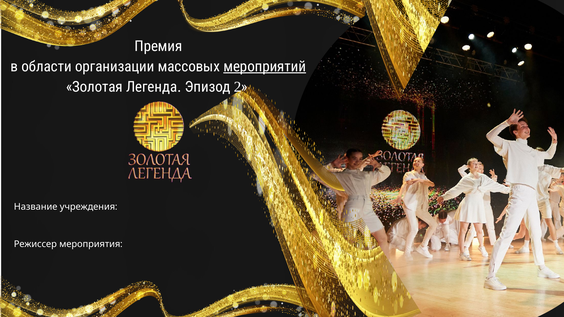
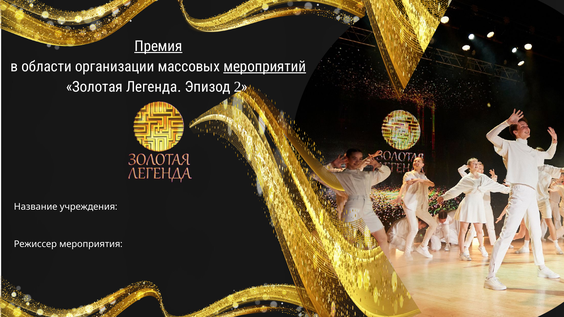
Премия underline: none -> present (158, 46)
